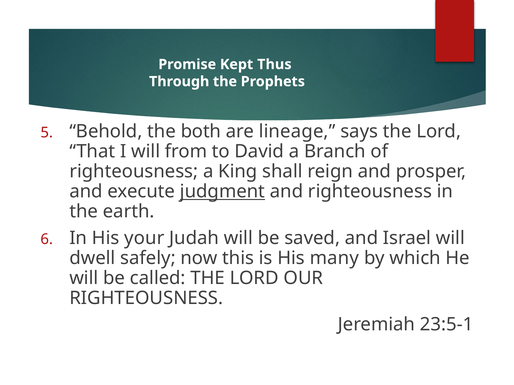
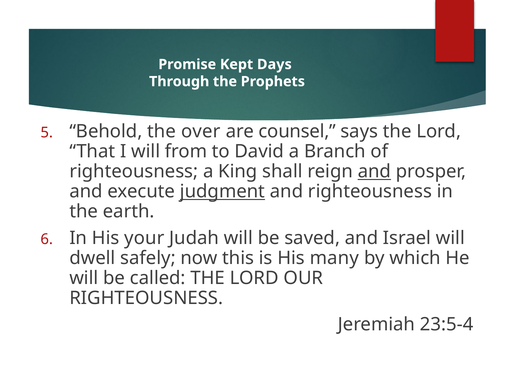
Thus: Thus -> Days (274, 64)
both: both -> over (201, 132)
lineage: lineage -> counsel (297, 132)
and underline: none -> present (374, 172)
23:5-1: 23:5-1 -> 23:5-4 (447, 325)
